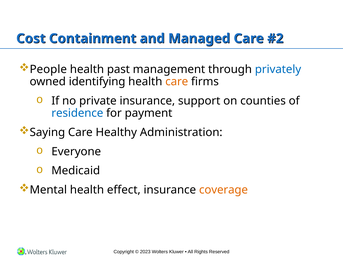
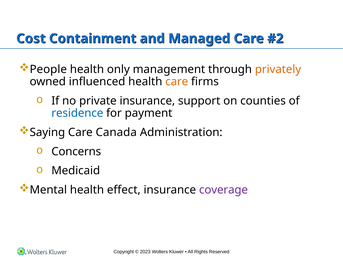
past: past -> only (118, 69)
privately colour: blue -> orange (278, 69)
identifying: identifying -> influenced (97, 82)
Healthy: Healthy -> Canada (116, 132)
Everyone: Everyone -> Concerns (76, 152)
coverage colour: orange -> purple (223, 190)
